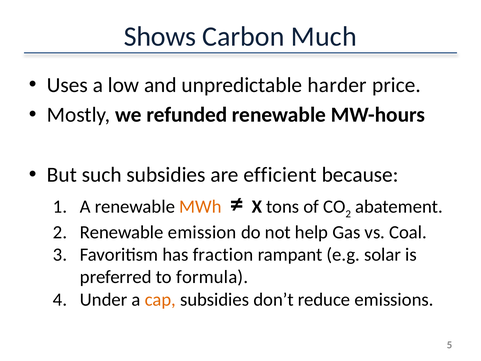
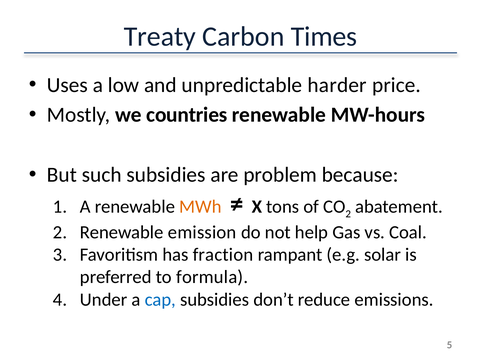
Shows: Shows -> Treaty (160, 36)
Much: Much -> Times (324, 36)
refunded: refunded -> countries (187, 115)
efficient: efficient -> problem (280, 175)
cap colour: orange -> blue (160, 299)
